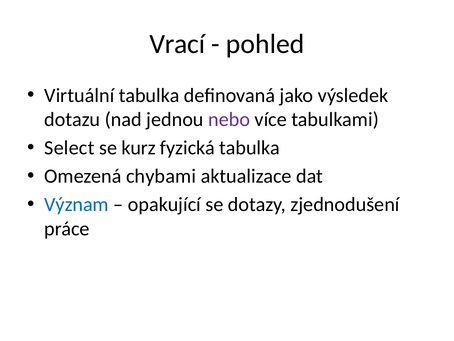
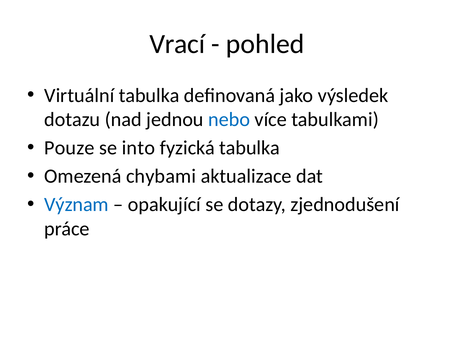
nebo colour: purple -> blue (229, 119)
Select: Select -> Pouze (69, 148)
kurz: kurz -> into (138, 148)
